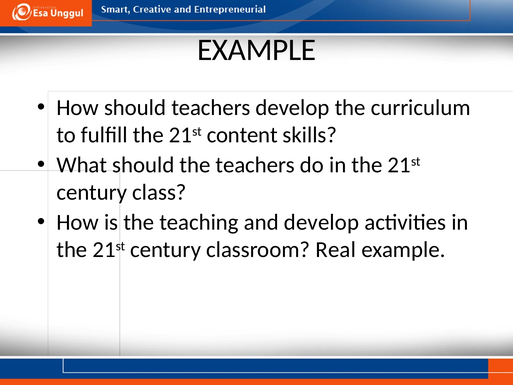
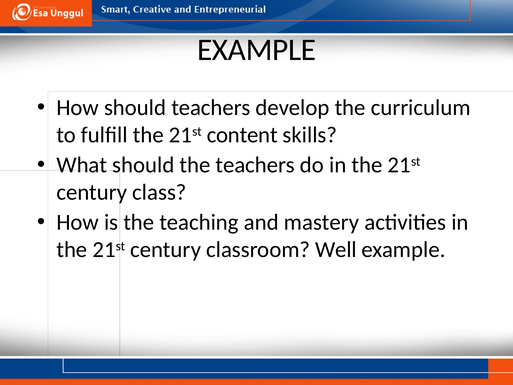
and develop: develop -> mastery (322, 222)
Real: Real -> Well (336, 250)
